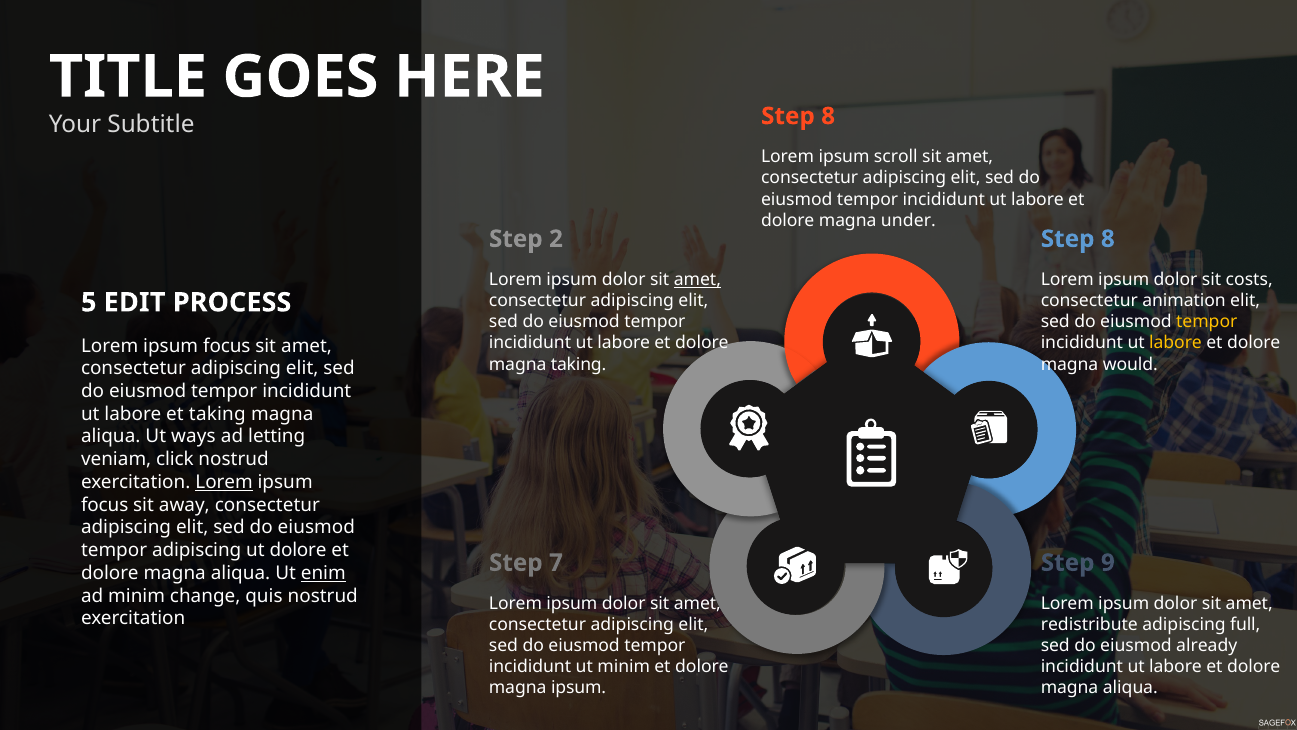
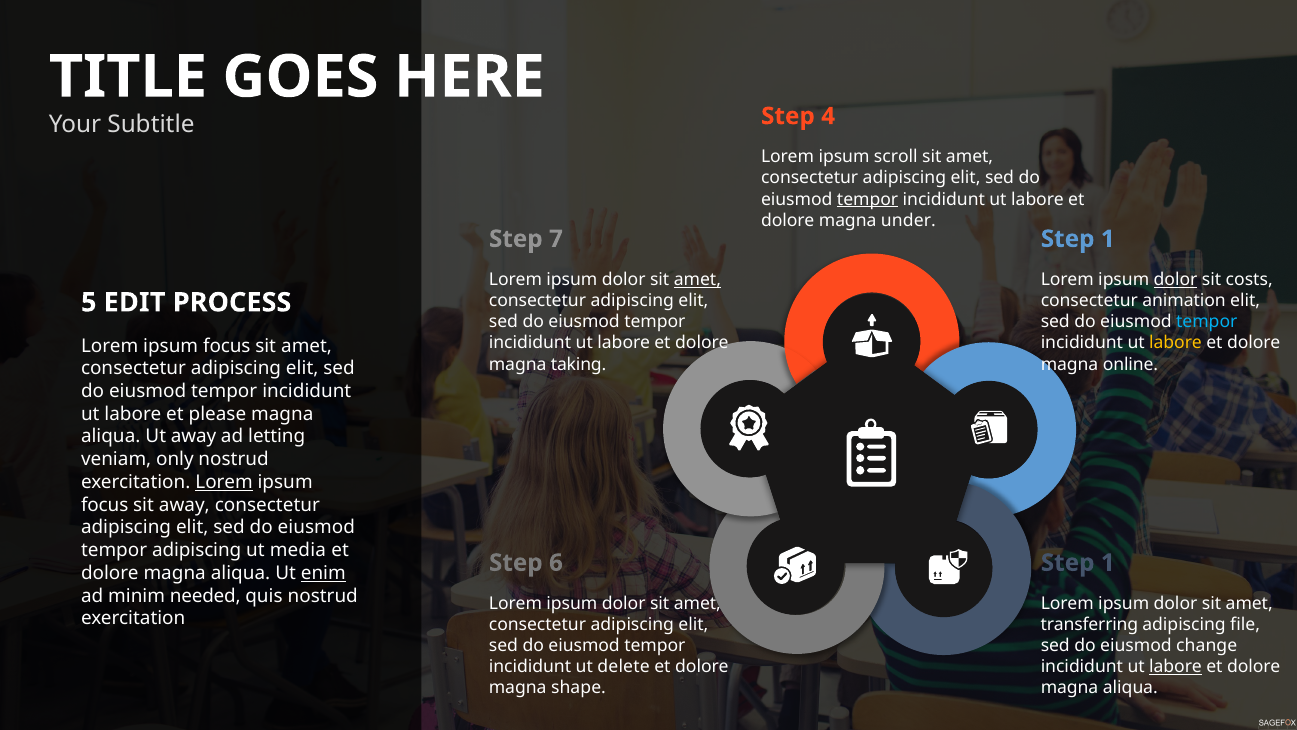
8: 8 -> 4 (828, 116)
tempor underline: none -> present (868, 199)
2: 2 -> 7 (556, 239)
8: 8 -> 1 (1108, 239)
dolor underline: none -> present (1176, 280)
tempor colour: yellow -> light blue (1207, 322)
would: would -> online (1130, 364)
et taking: taking -> please (217, 414)
Ut ways: ways -> away (194, 436)
click: click -> only (175, 459)
ut dolore: dolore -> media (298, 550)
7: 7 -> 6 (556, 562)
9: 9 -> 1 (1108, 562)
change: change -> needed (205, 595)
redistribute: redistribute -> transferring (1089, 624)
full: full -> file (1245, 624)
already: already -> change (1207, 646)
ut minim: minim -> delete (624, 667)
labore underline: none -> present (1176, 667)
magna ipsum: ipsum -> shape (578, 688)
